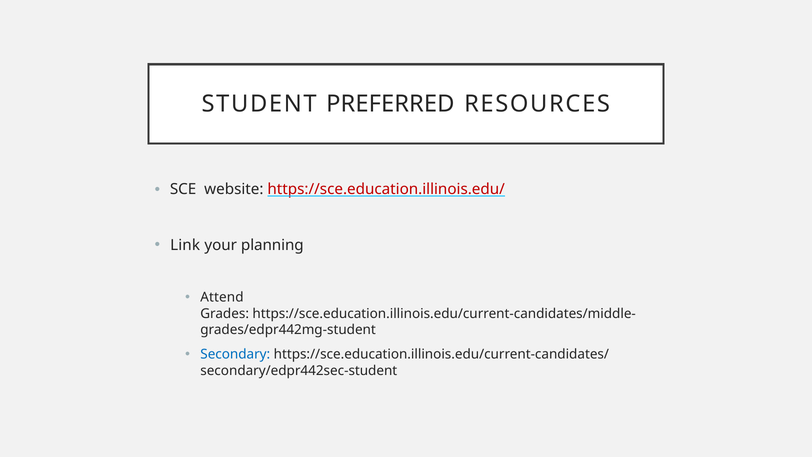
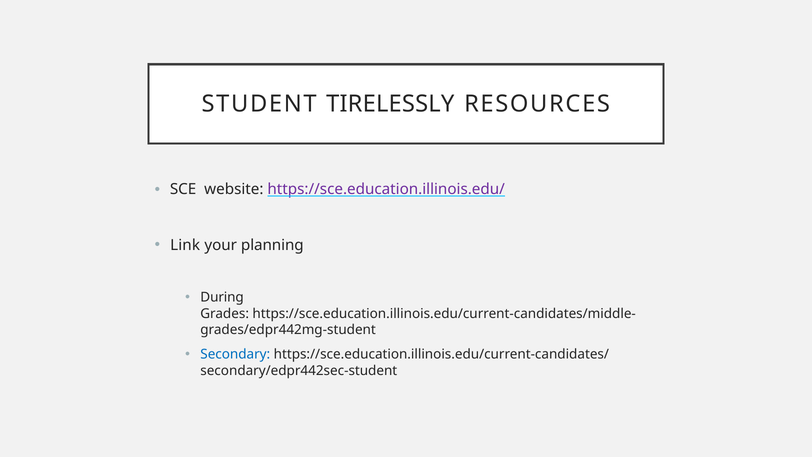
PREFERRED: PREFERRED -> TIRELESSLY (390, 104)
https://sce.education.illinois.edu/ colour: red -> purple (386, 189)
Attend: Attend -> During (222, 297)
